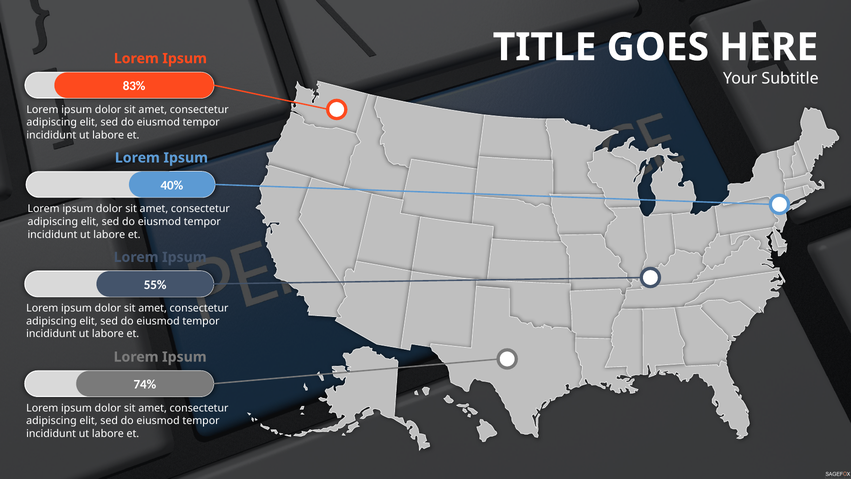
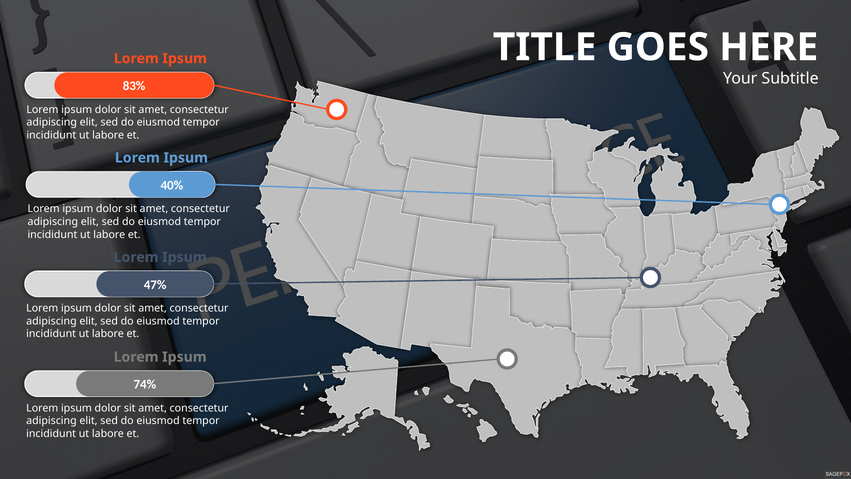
55%: 55% -> 47% (155, 285)
